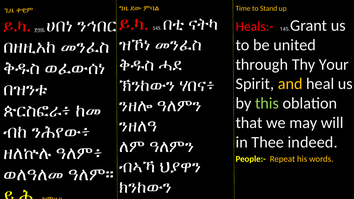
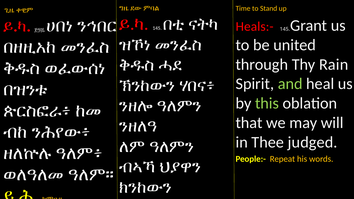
Your: Your -> Rain (334, 64)
and colour: yellow -> light green (290, 84)
indeed: indeed -> judged (313, 142)
